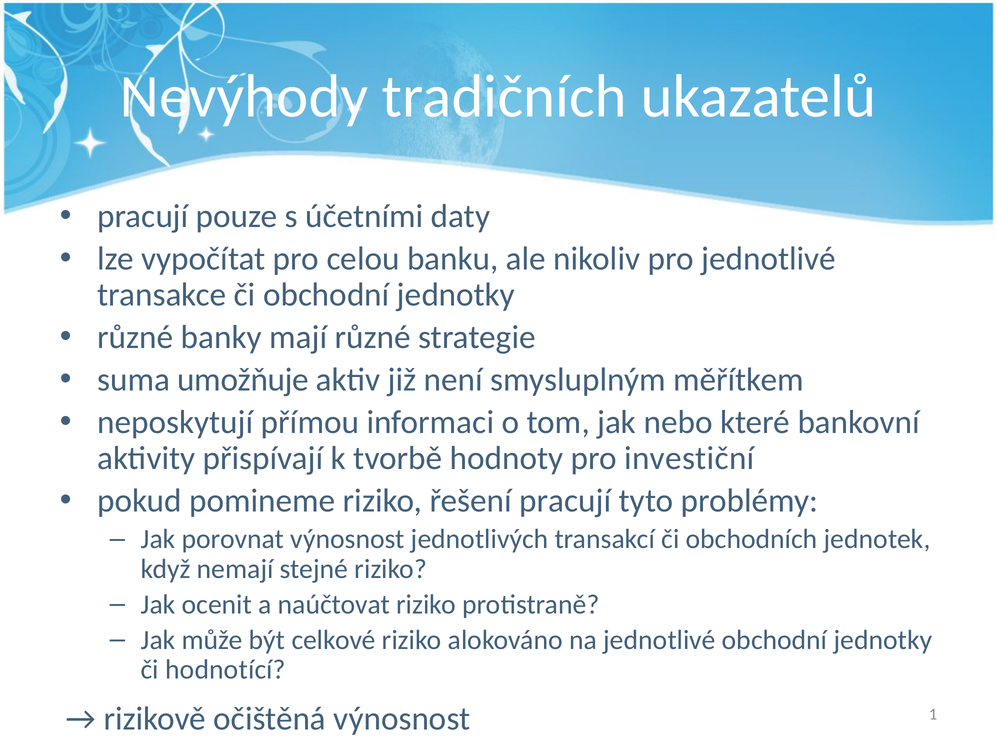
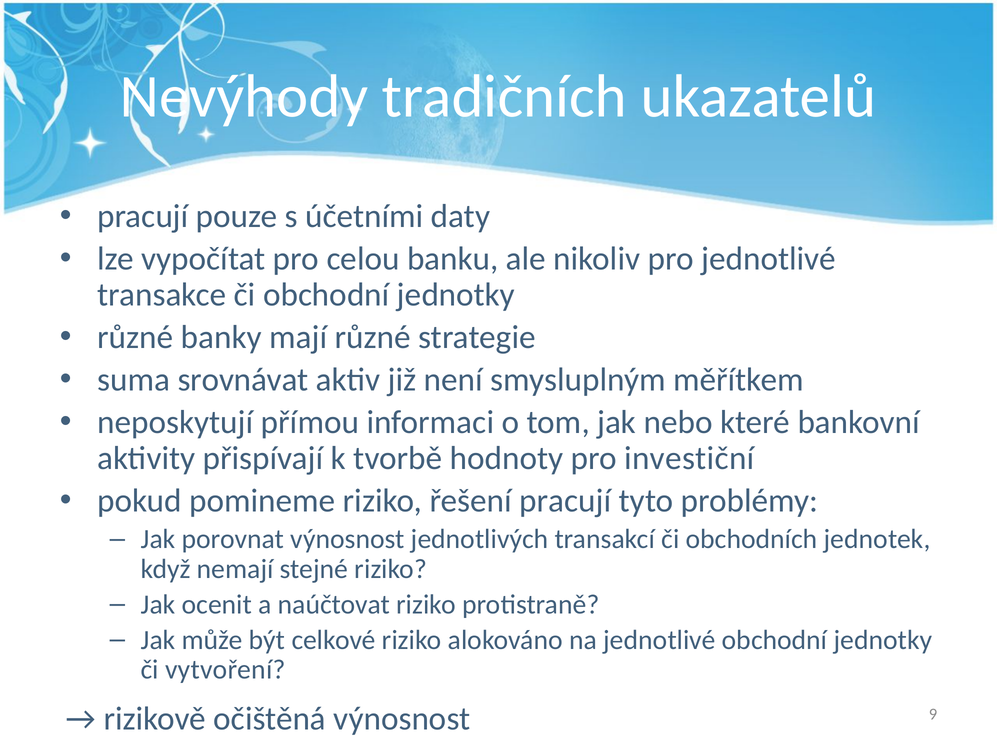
umožňuje: umožňuje -> srovnávat (243, 380)
hodnotící: hodnotící -> vytvoření (225, 670)
1: 1 -> 9 (933, 714)
